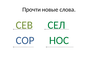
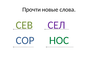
СЕЛ colour: green -> purple (56, 25)
